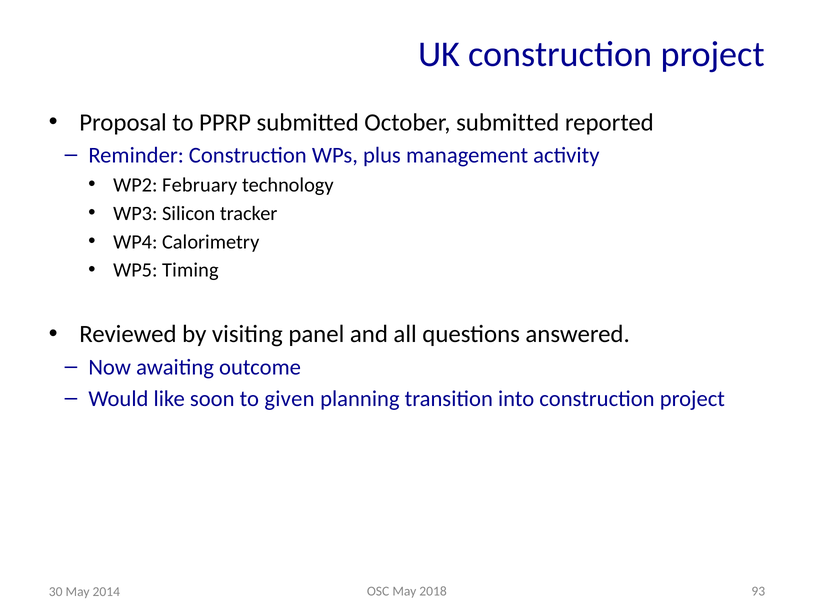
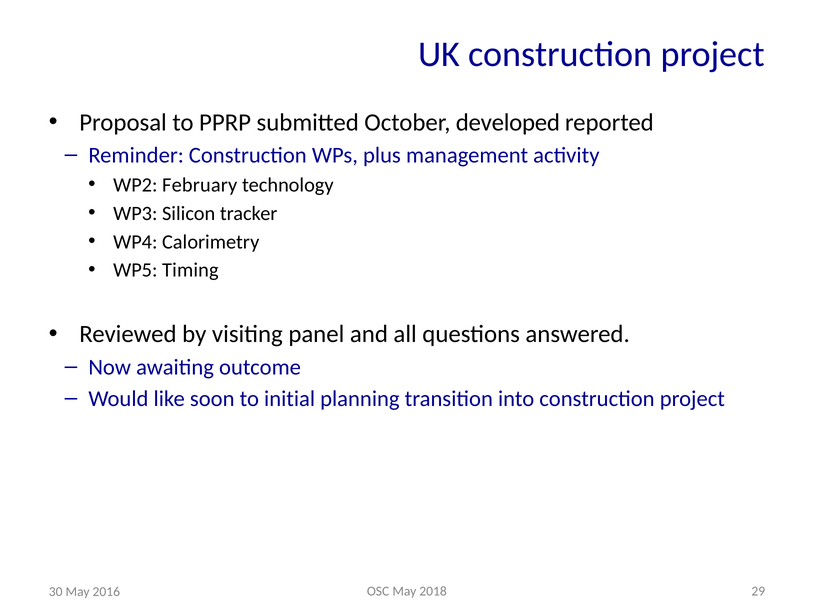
October submitted: submitted -> developed (508, 122)
given: given -> initial (290, 399)
93: 93 -> 29 (758, 592)
2014: 2014 -> 2016 (106, 592)
